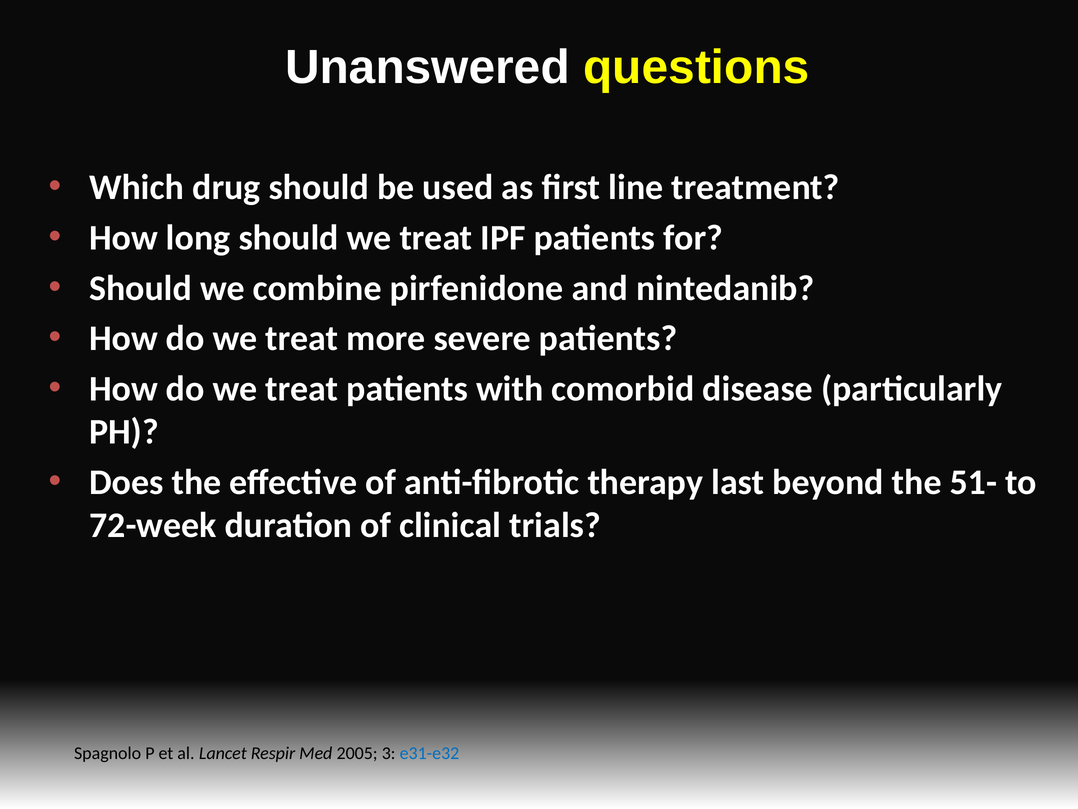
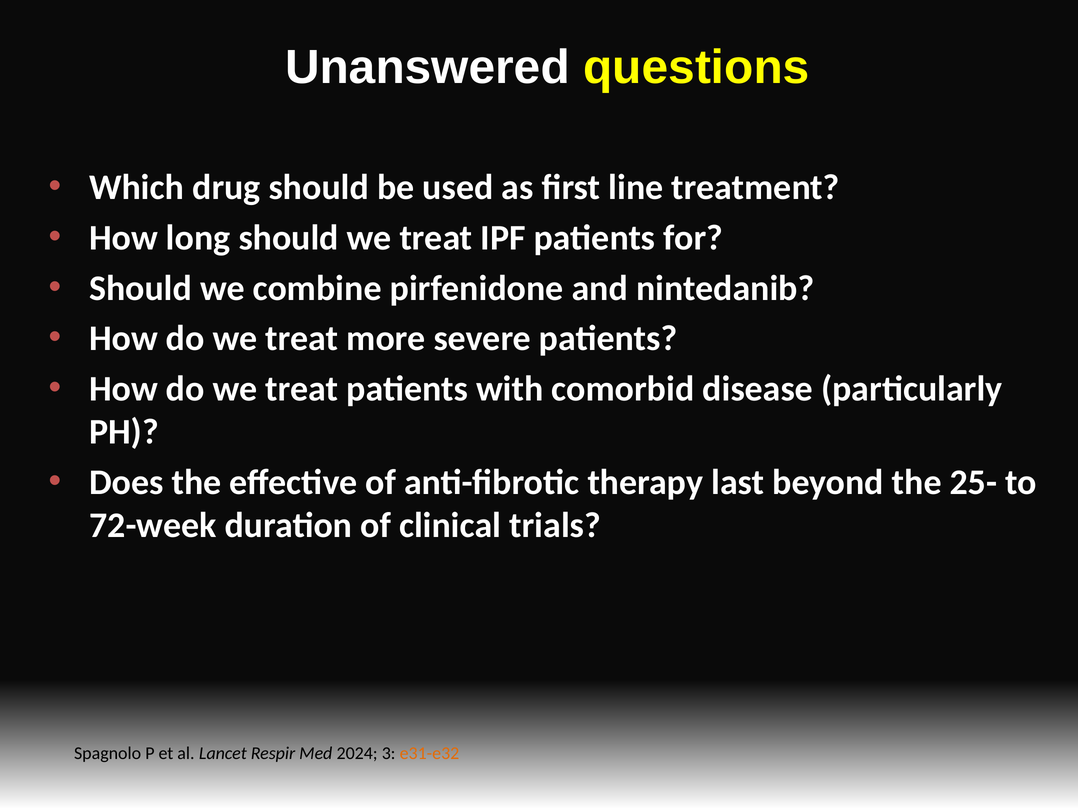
51-: 51- -> 25- (973, 482)
2005: 2005 -> 2024 (357, 753)
e31-e32 colour: blue -> orange (429, 753)
